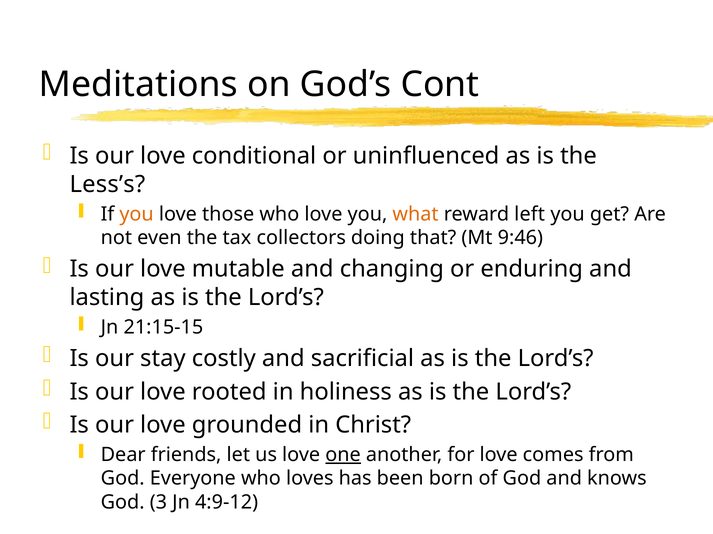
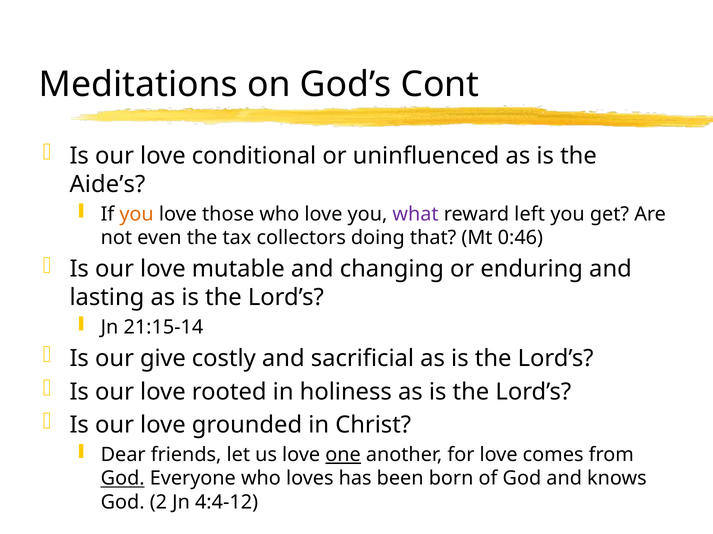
Less’s: Less’s -> Aide’s (107, 185)
what colour: orange -> purple (416, 214)
9:46: 9:46 -> 0:46 (520, 238)
21:15-15: 21:15-15 -> 21:15-14 (163, 328)
stay: stay -> give (163, 359)
God underline: none -> present (123, 479)
3: 3 -> 2 (158, 503)
4:9-12: 4:9-12 -> 4:4-12 (227, 503)
